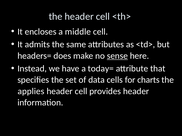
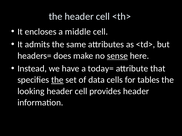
the underline: none -> present (57, 80)
charts: charts -> tables (148, 80)
applies: applies -> looking (31, 92)
